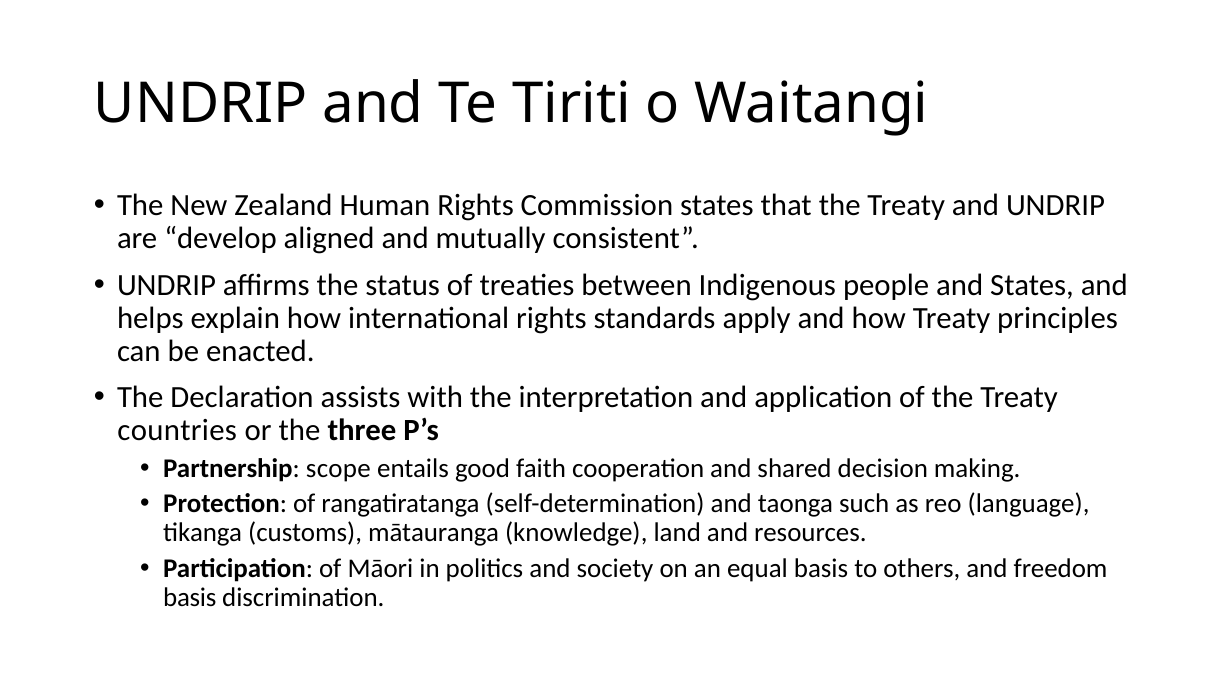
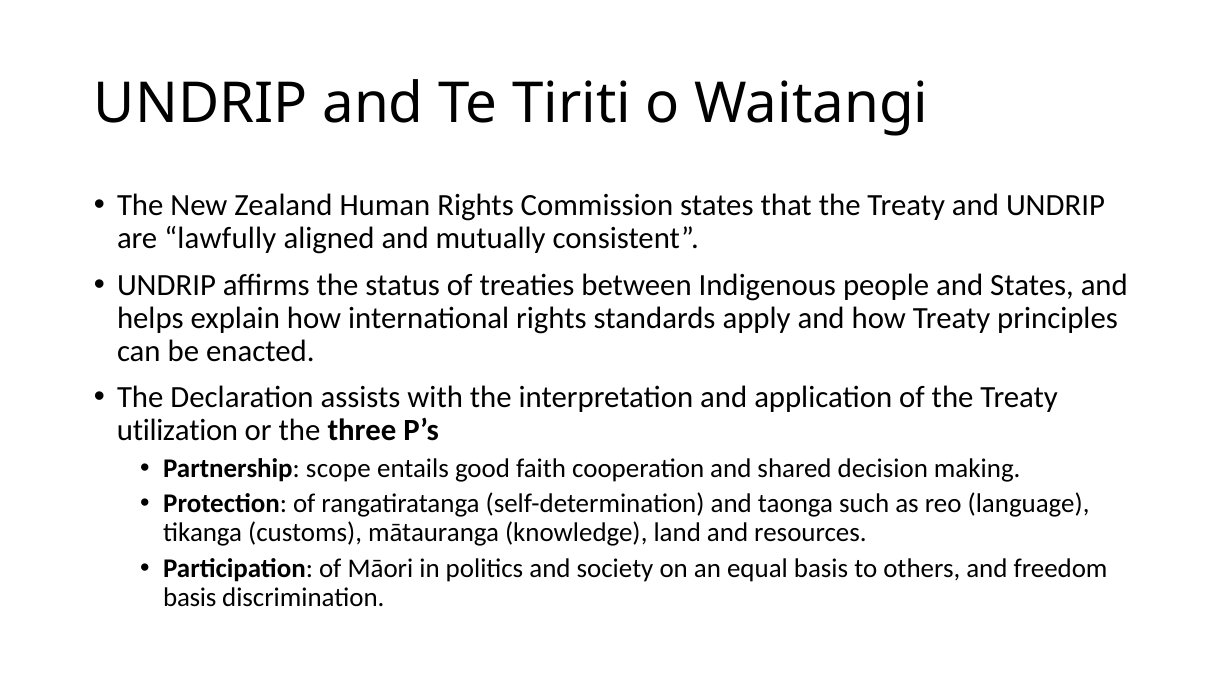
develop: develop -> lawfully (220, 239)
countries: countries -> utilization (178, 431)
